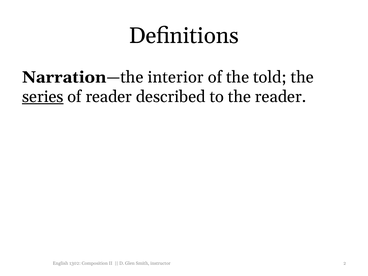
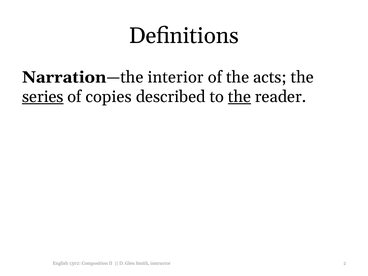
told: told -> acts (270, 77)
of reader: reader -> copies (109, 97)
the underline: none -> present (239, 97)
